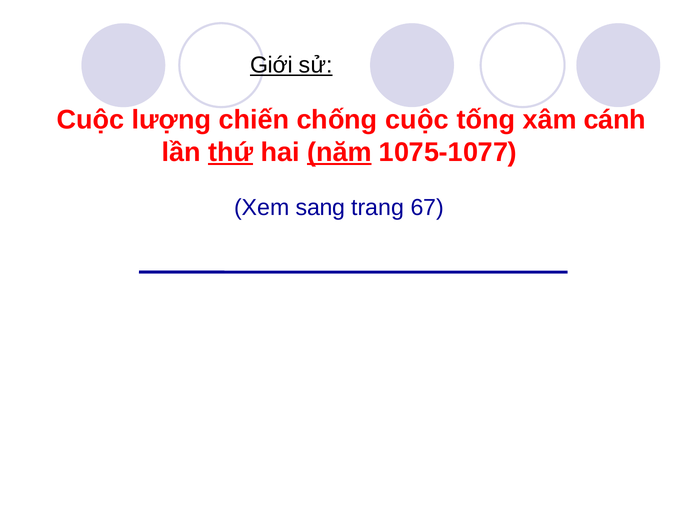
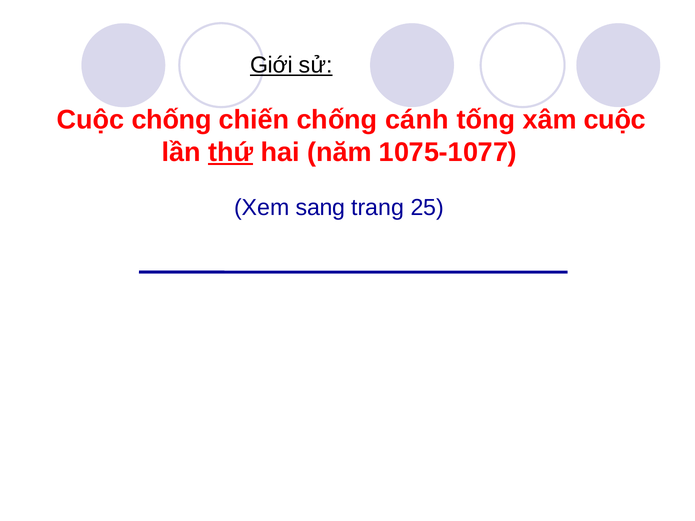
Cuộc lượng: lượng -> chống (172, 120)
chống cuộc: cuộc -> cánh (417, 120)
xâm cánh: cánh -> cuộc (615, 120)
năm underline: present -> none (339, 152)
67: 67 -> 25 (427, 208)
